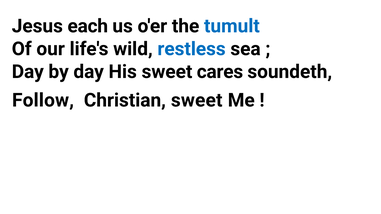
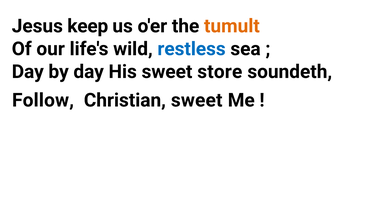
each: each -> keep (88, 26)
tumult colour: blue -> orange (232, 26)
cares: cares -> store (220, 72)
